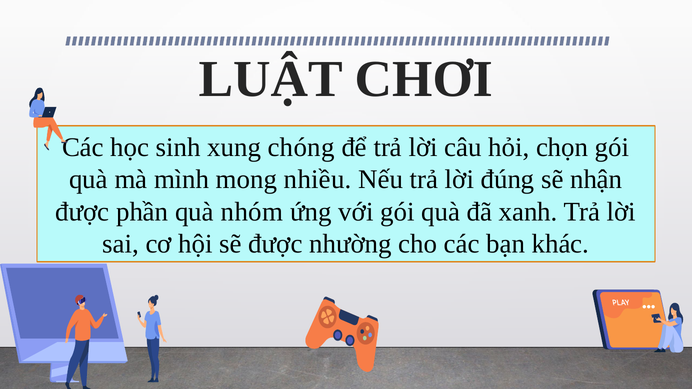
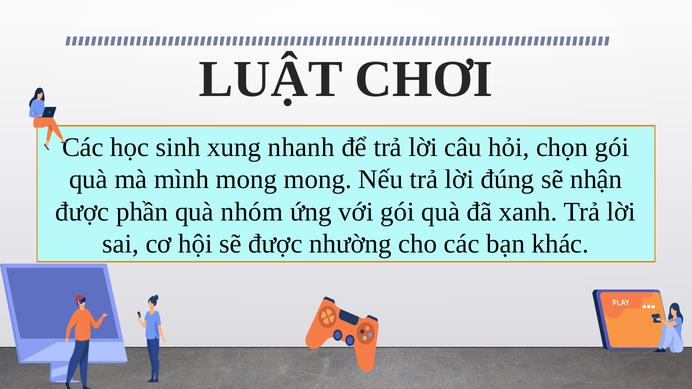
chóng: chóng -> nhanh (301, 147)
mong nhiều: nhiều -> mong (318, 180)
